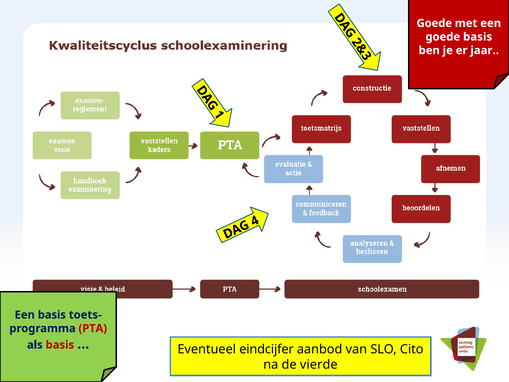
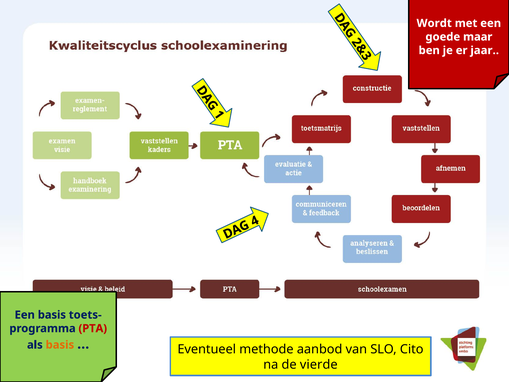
Goede: Goede -> Wordt (434, 23)
goede basis: basis -> maar (478, 37)
basis colour: red -> orange (60, 345)
eindcijfer: eindcijfer -> methode (266, 349)
